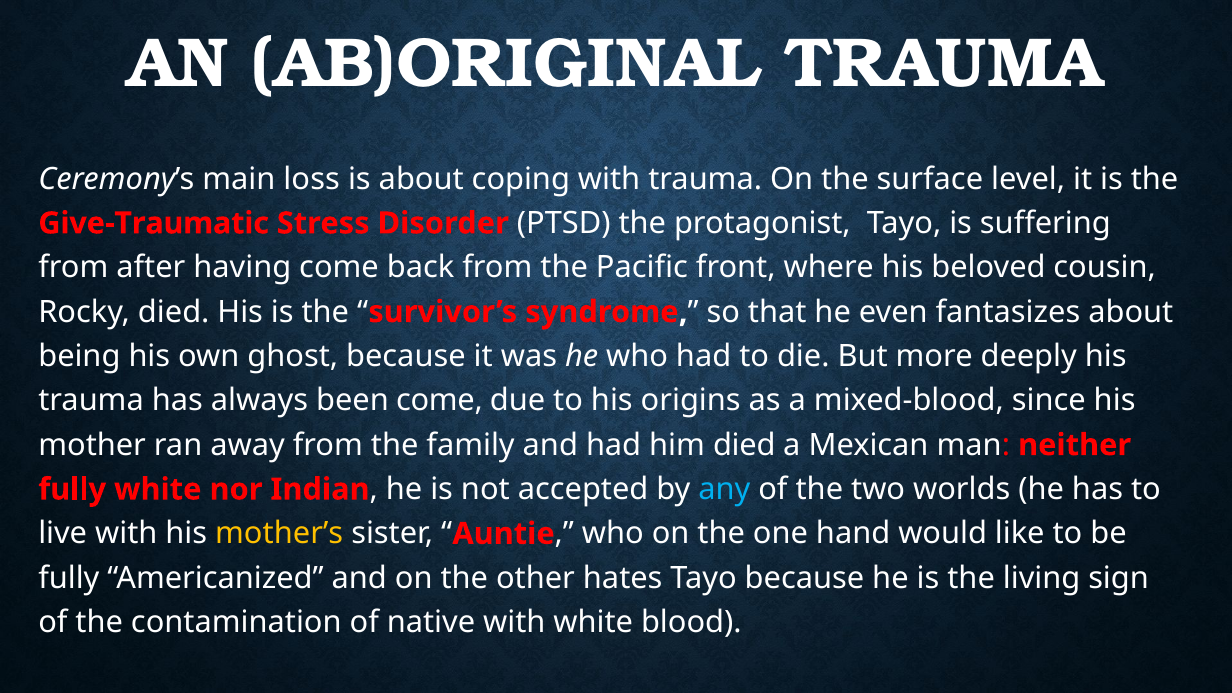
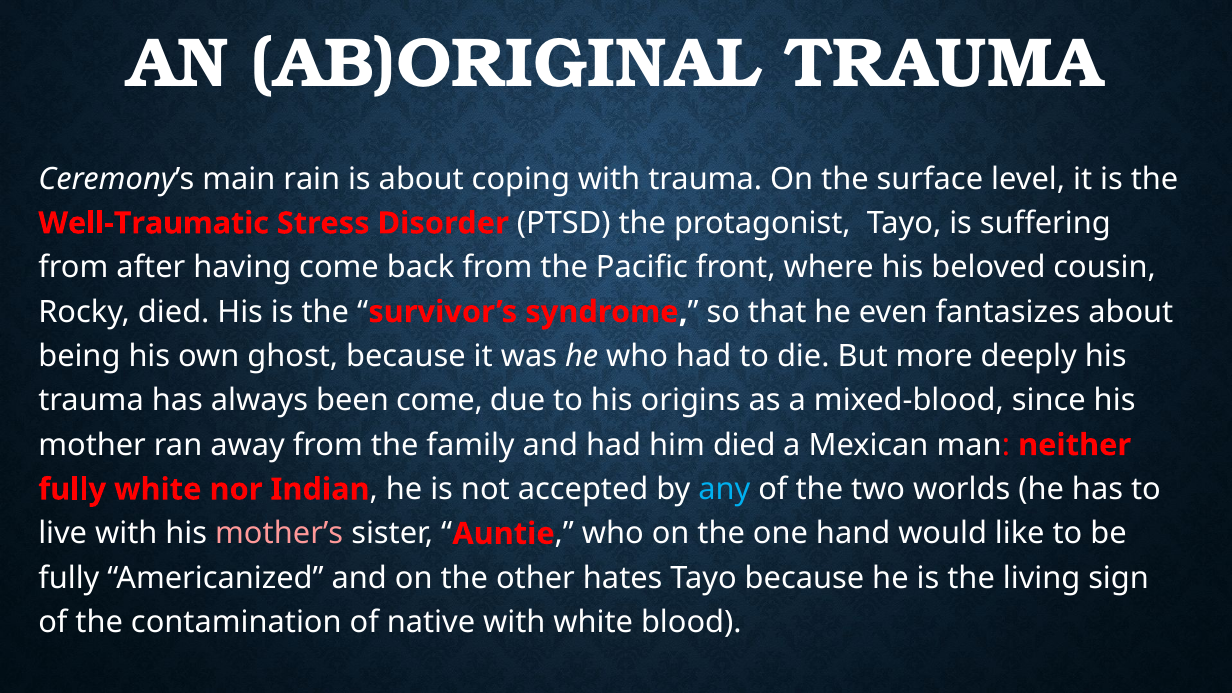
loss: loss -> rain (312, 179)
Give-Traumatic: Give-Traumatic -> Well-Traumatic (154, 223)
mother’s colour: yellow -> pink (279, 534)
